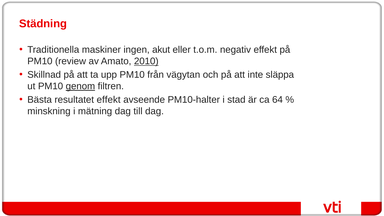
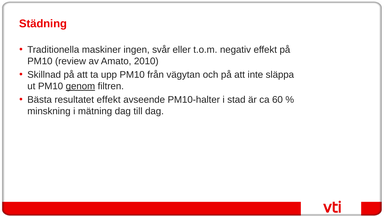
akut: akut -> svår (161, 50)
2010 underline: present -> none (146, 61)
64: 64 -> 60 (277, 100)
